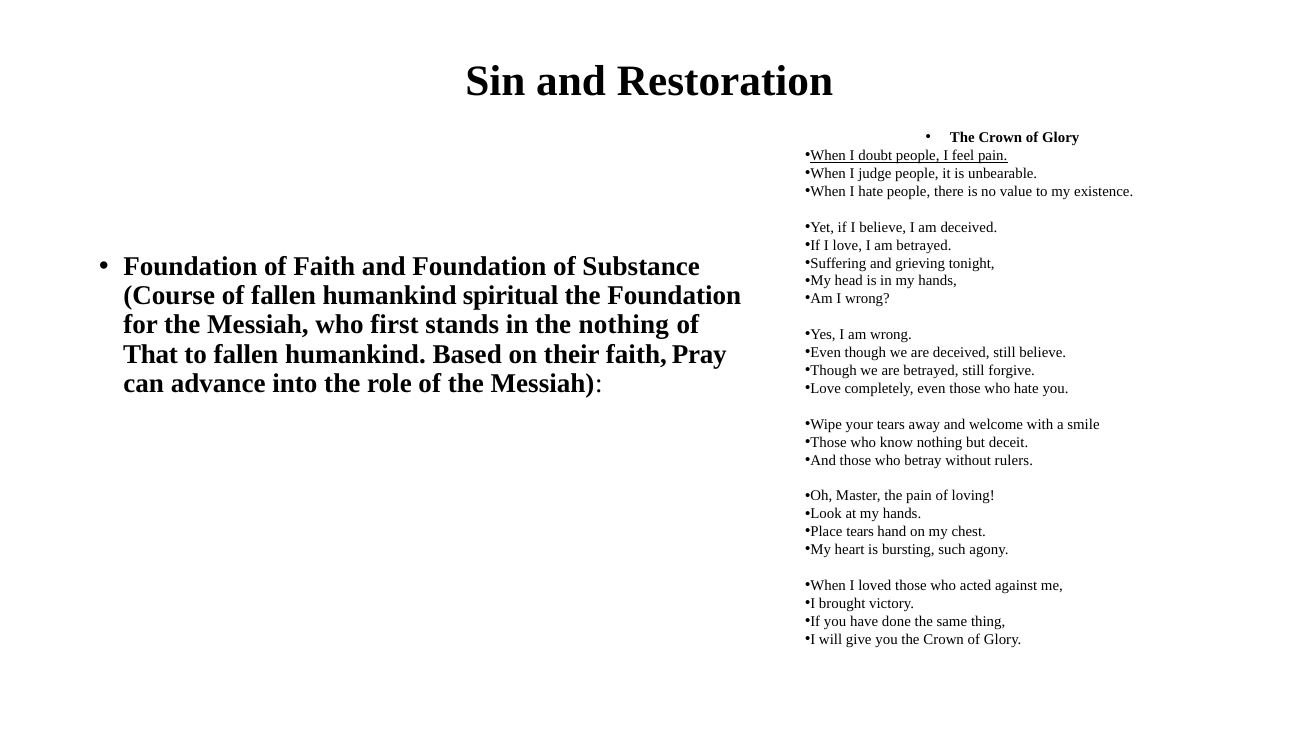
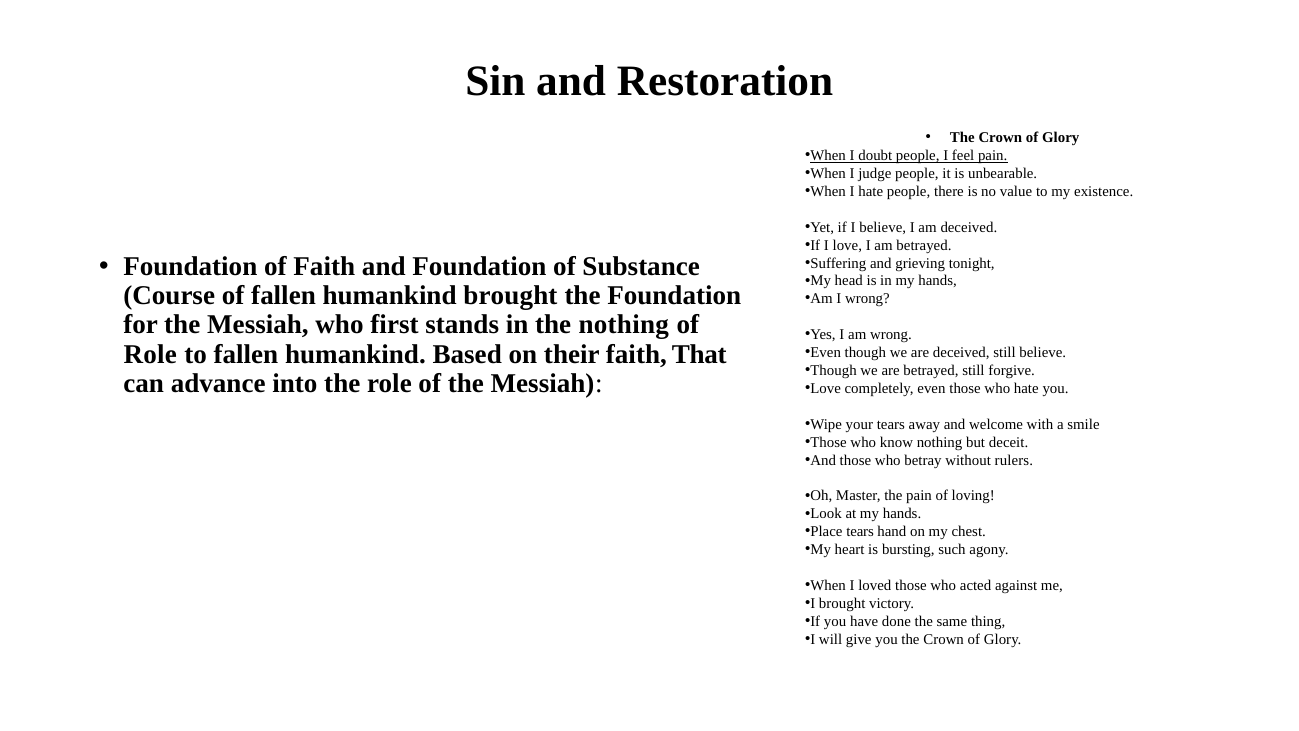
humankind spiritual: spiritual -> brought (510, 296)
That: That -> Role (150, 354)
Pray: Pray -> That (699, 354)
